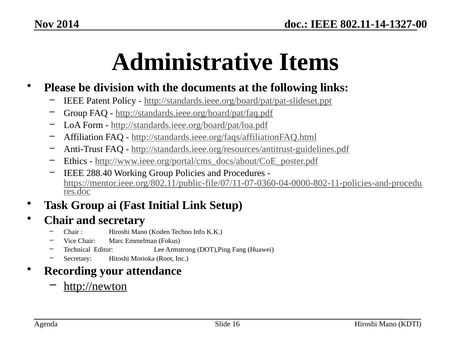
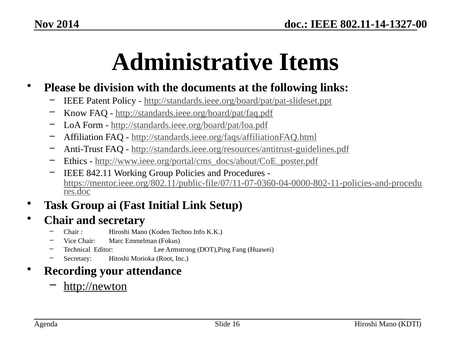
Group: Group -> Know (75, 113)
288.40: 288.40 -> 842.11 (99, 173)
